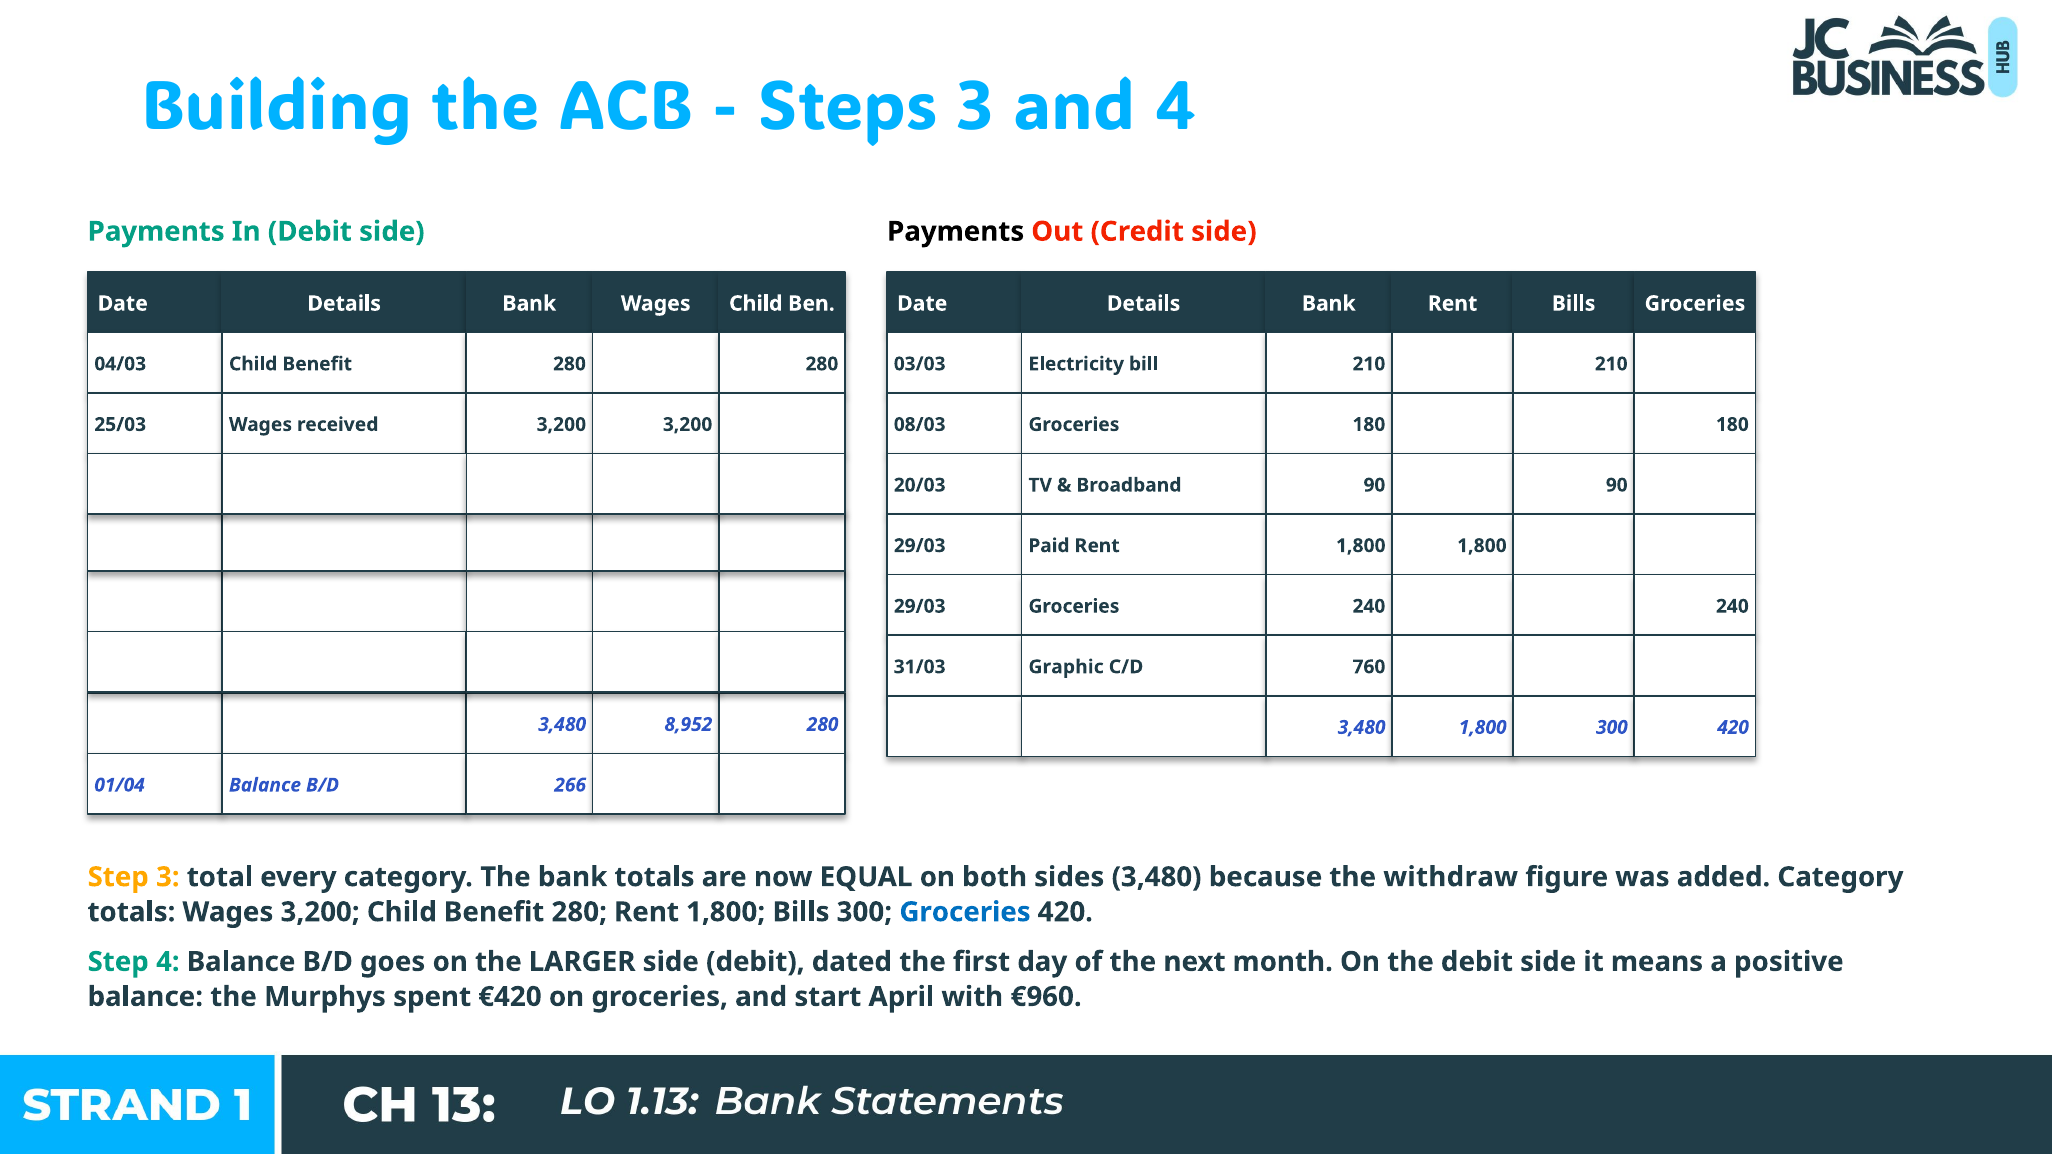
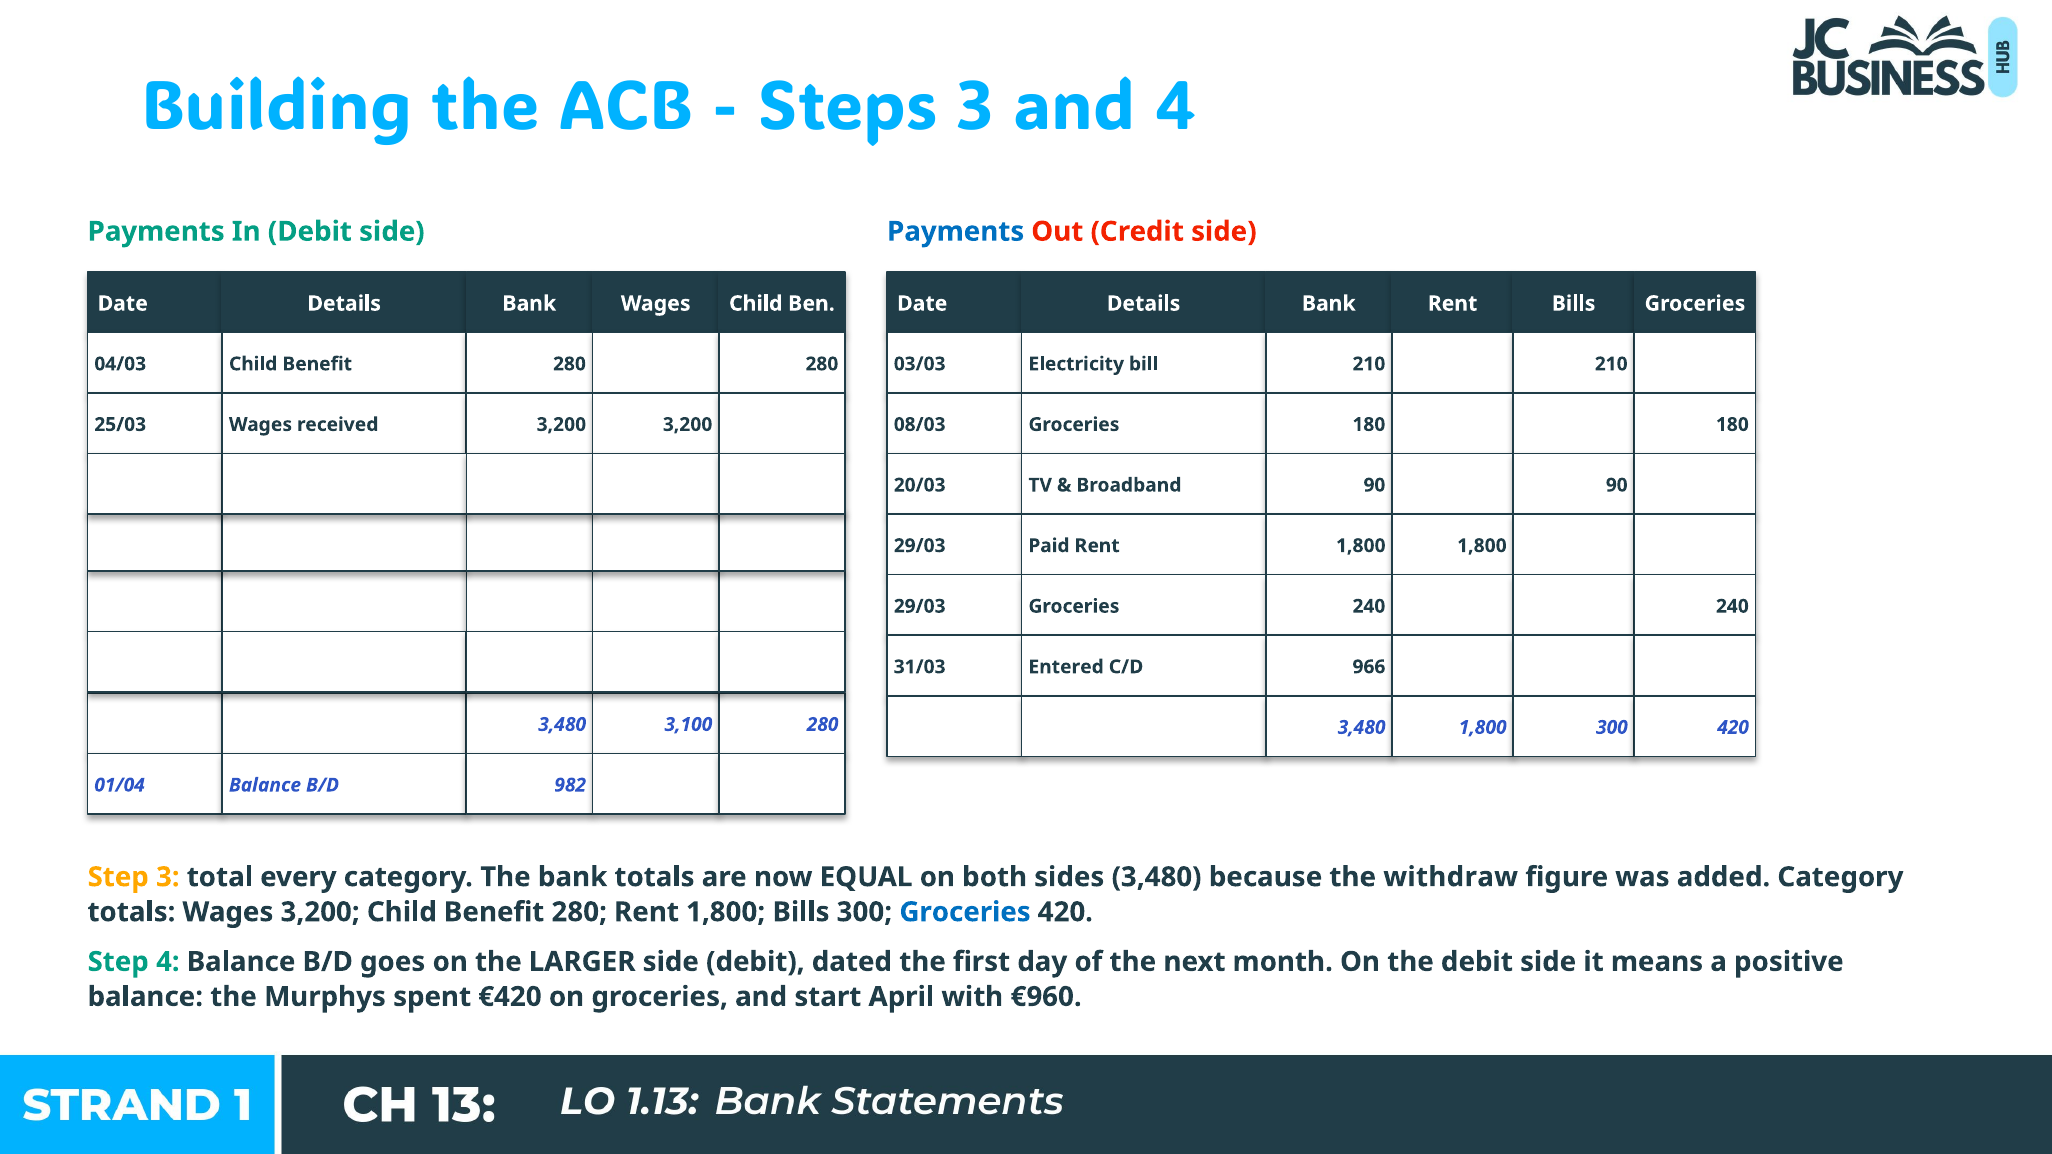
Payments colour: black -> blue (956, 232)
Graphic: Graphic -> Entered (1066, 667)
760: 760 -> 966 (1369, 667)
8,952: 8,952 -> 3,100 (688, 725)
266: 266 -> 982 (570, 785)
